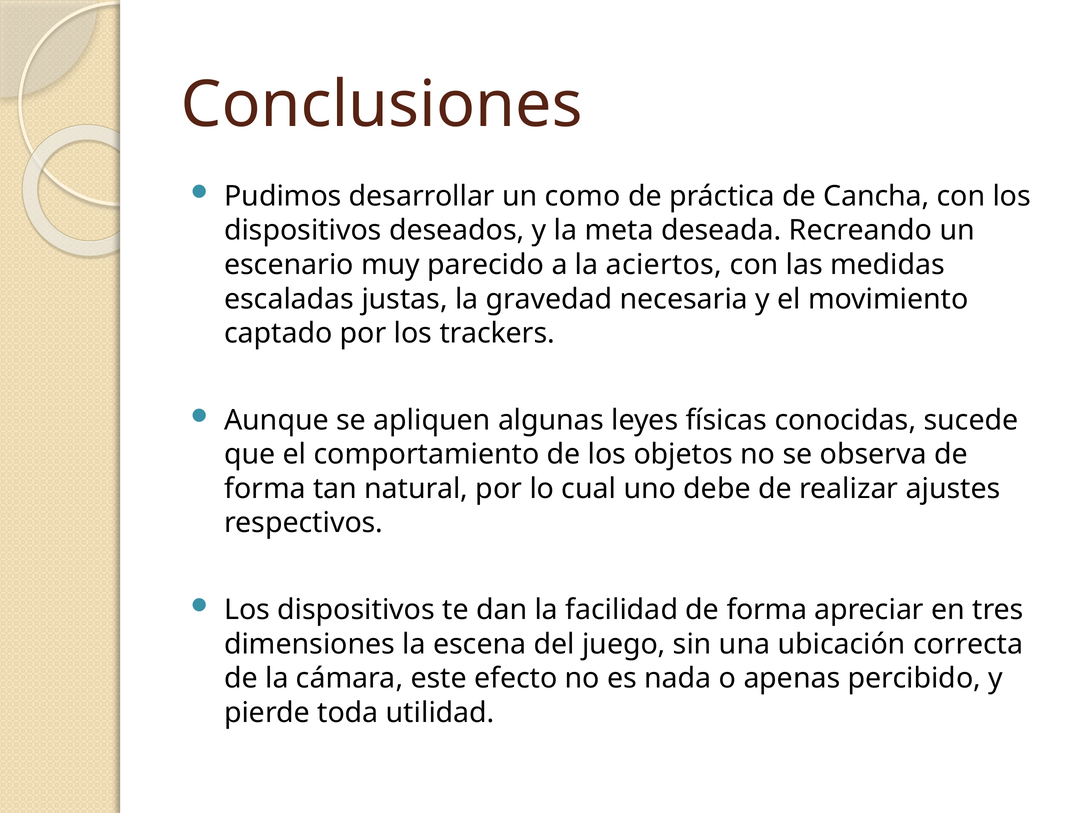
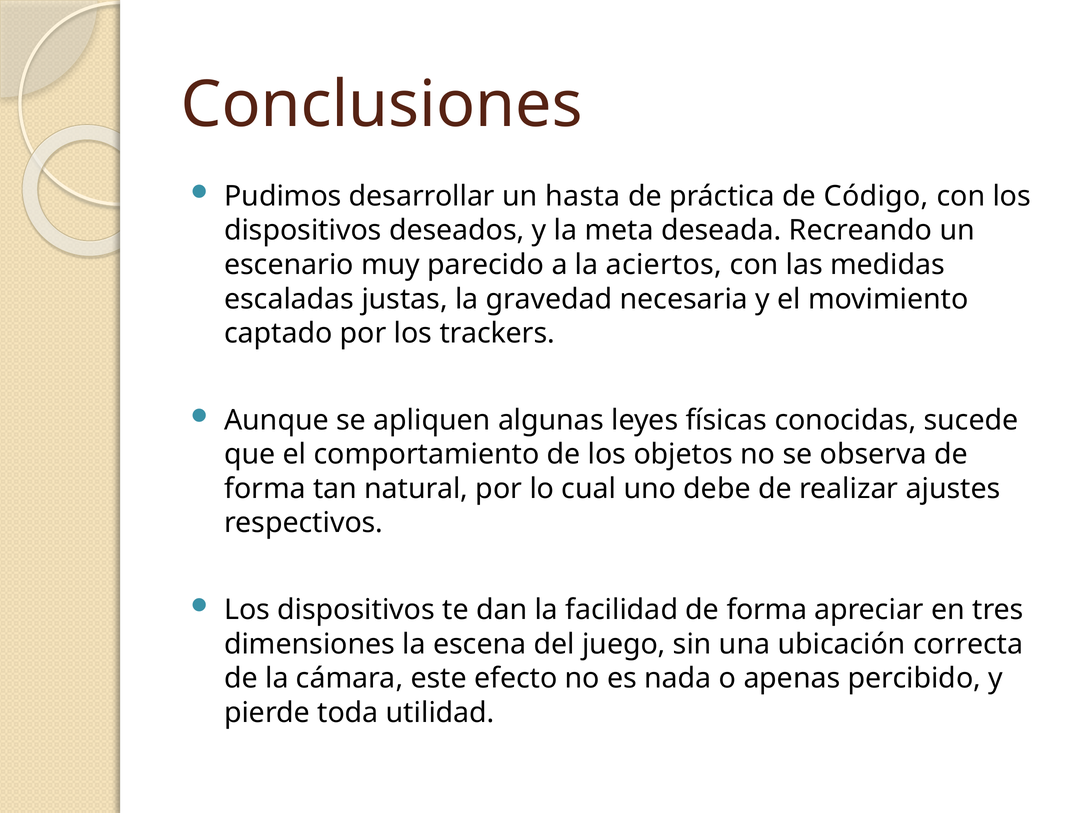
como: como -> hasta (583, 196)
Cancha: Cancha -> Código (876, 196)
